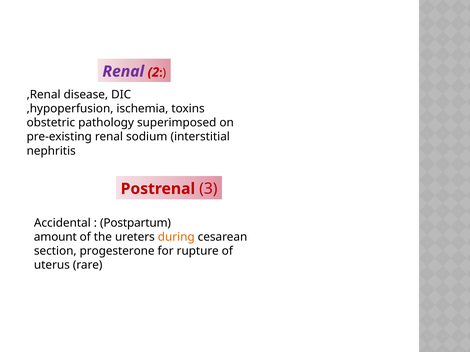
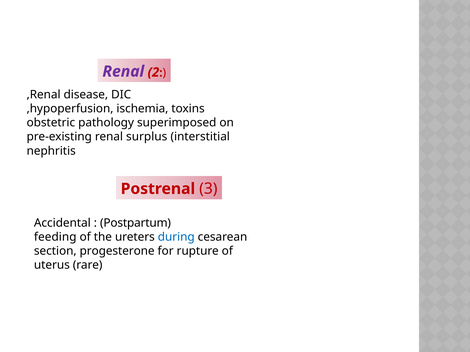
sodium: sodium -> surplus (147, 137)
amount: amount -> feeding (55, 237)
during colour: orange -> blue (176, 237)
